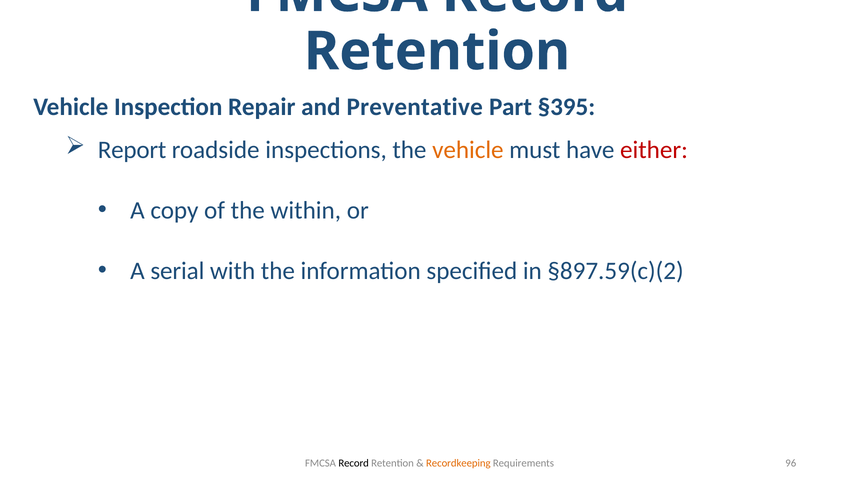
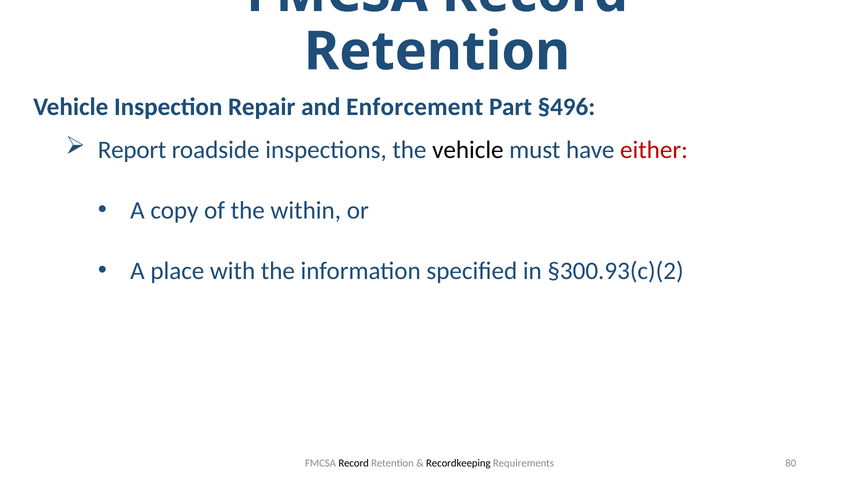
Preventative: Preventative -> Enforcement (415, 107)
§395: §395 -> §496 (566, 107)
vehicle colour: orange -> black (468, 150)
serial: serial -> place (177, 271)
§897.59(c)(2: §897.59(c)(2 -> §300.93(c)(2 (616, 271)
Recordkeeping colour: orange -> black (458, 463)
96: 96 -> 80 (791, 463)
